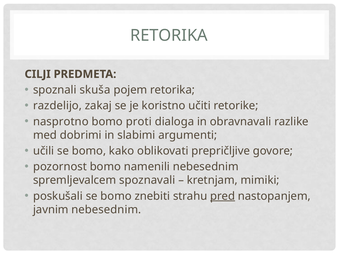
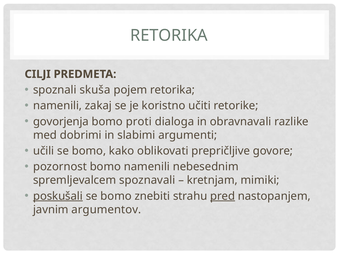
razdelijo: razdelijo -> namenili (58, 106)
nasprotno: nasprotno -> govorjenja (61, 122)
poskušali underline: none -> present (58, 196)
javnim nebesednim: nebesednim -> argumentov (106, 210)
